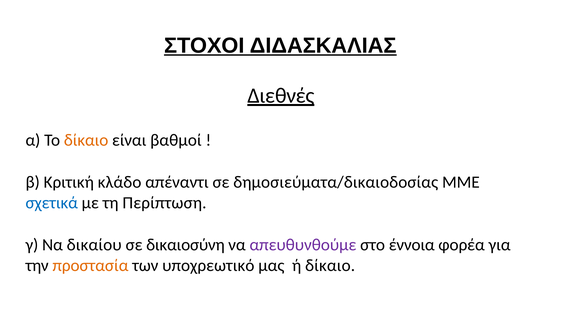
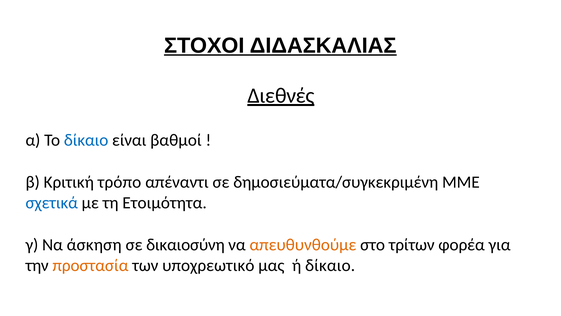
δίκαιο colour: orange -> blue (86, 140)
κλάδο: κλάδο -> τρόπο (119, 182)
δημοσιεύματα/δικαιοδοσίας: δημοσιεύματα/δικαιοδοσίας -> δημοσιεύματα/συγκεκριμένη (336, 182)
Περίπτωση: Περίπτωση -> Ετοιμότητα (165, 203)
δικαίου: δικαίου -> άσκηση (94, 244)
απευθυνθούμε colour: purple -> orange (303, 244)
έννοια: έννοια -> τρίτων (412, 244)
